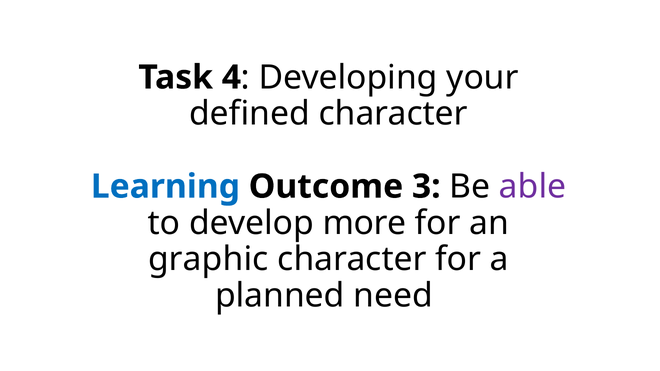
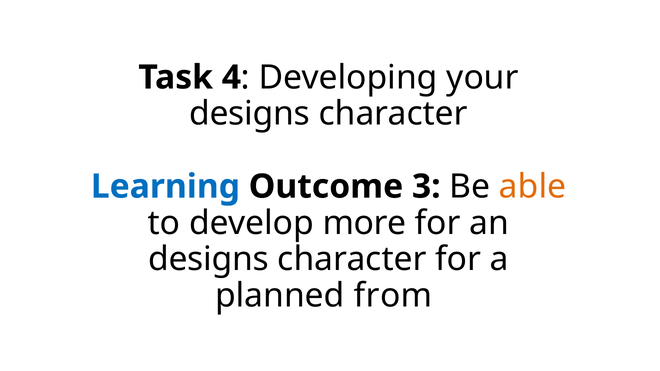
defined: defined -> designs (250, 114)
able colour: purple -> orange (533, 187)
graphic: graphic -> designs (209, 259)
need: need -> from (393, 296)
